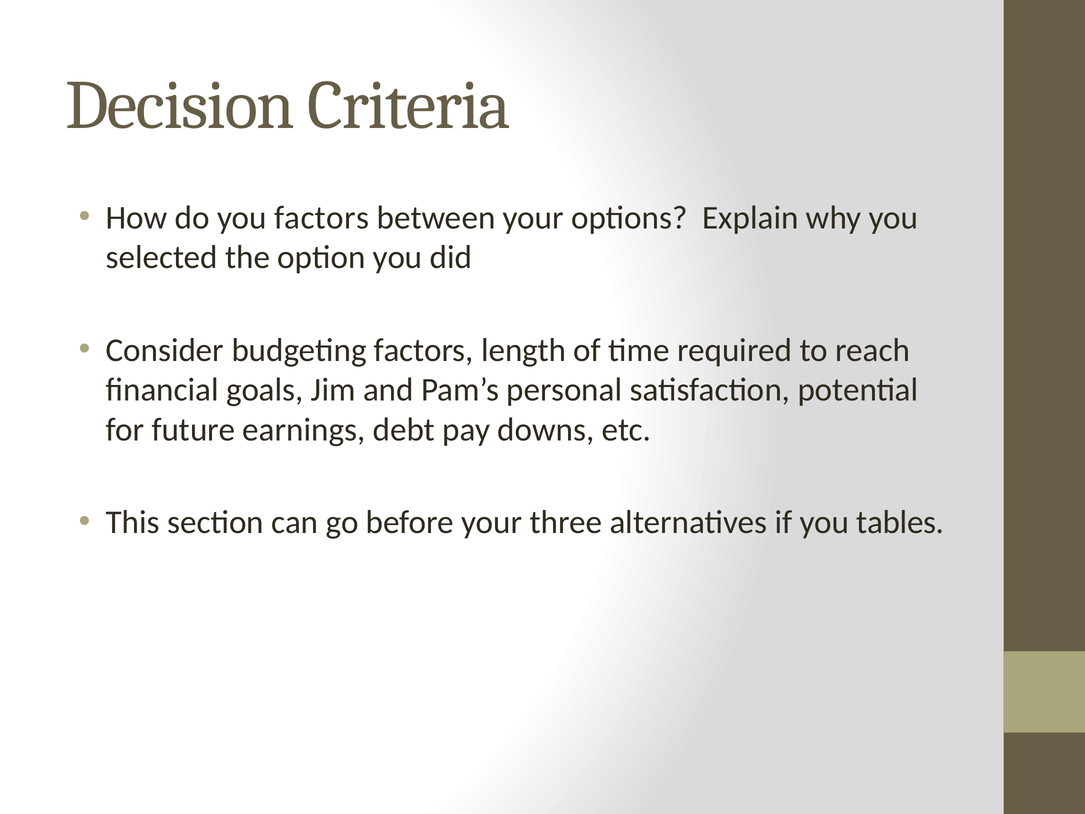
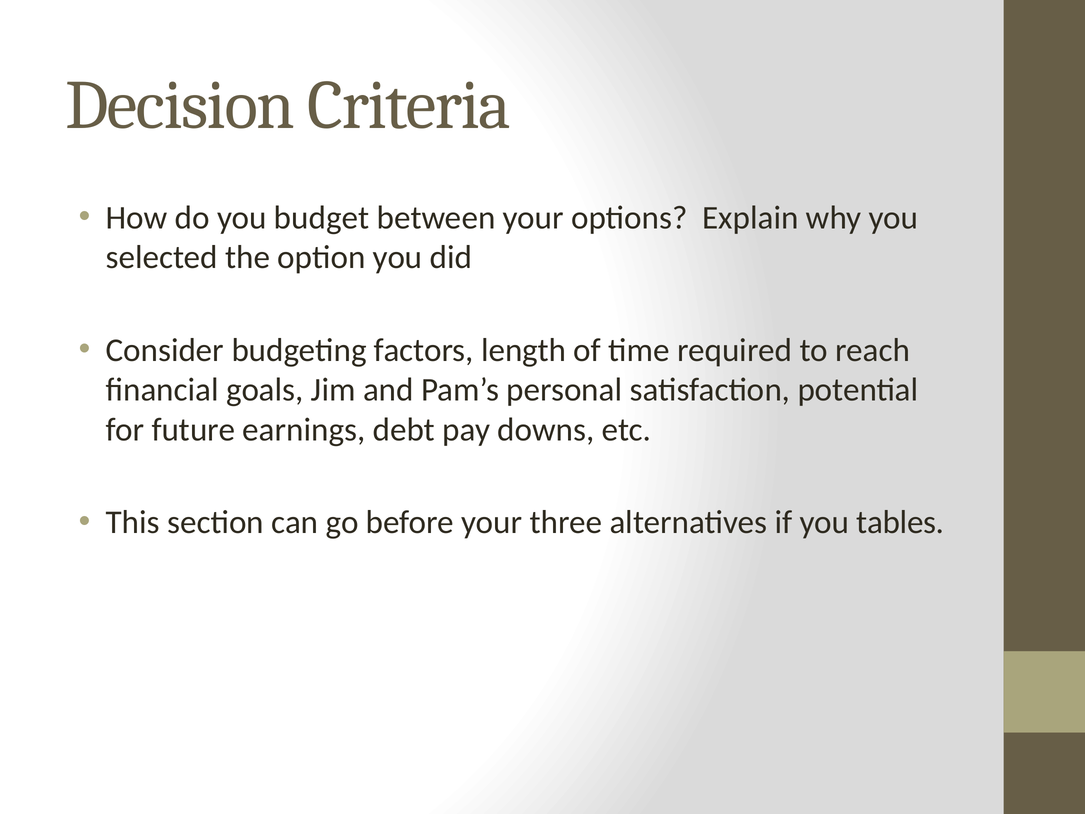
you factors: factors -> budget (322, 218)
